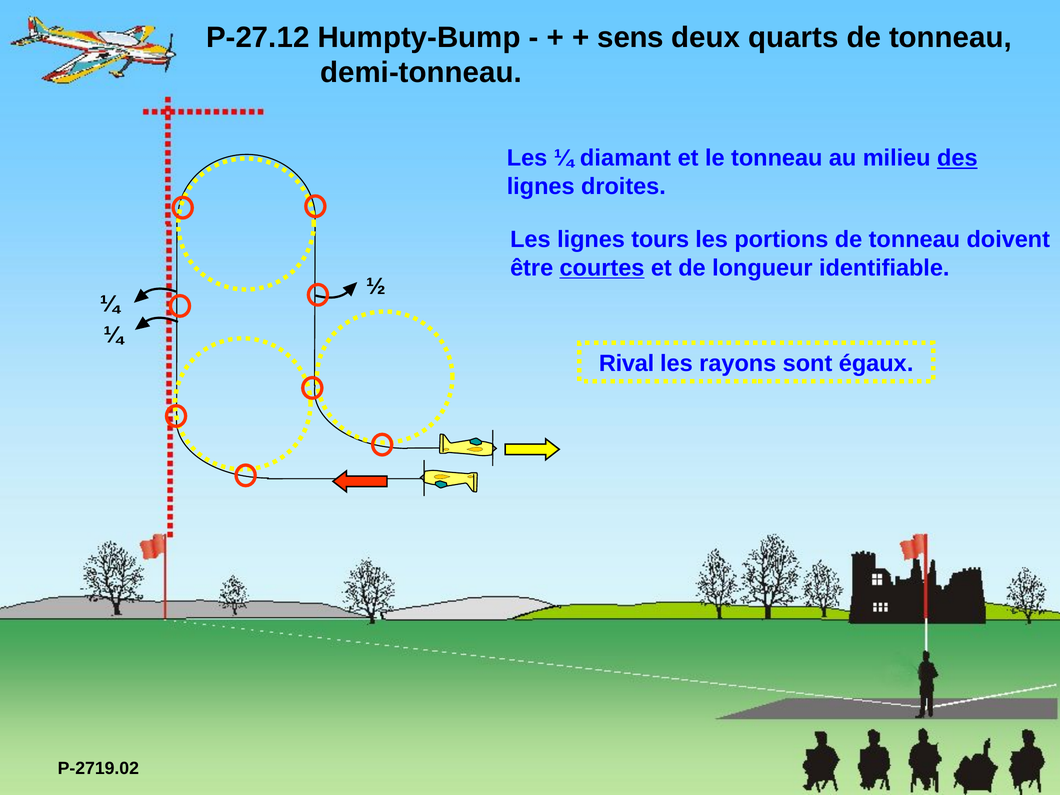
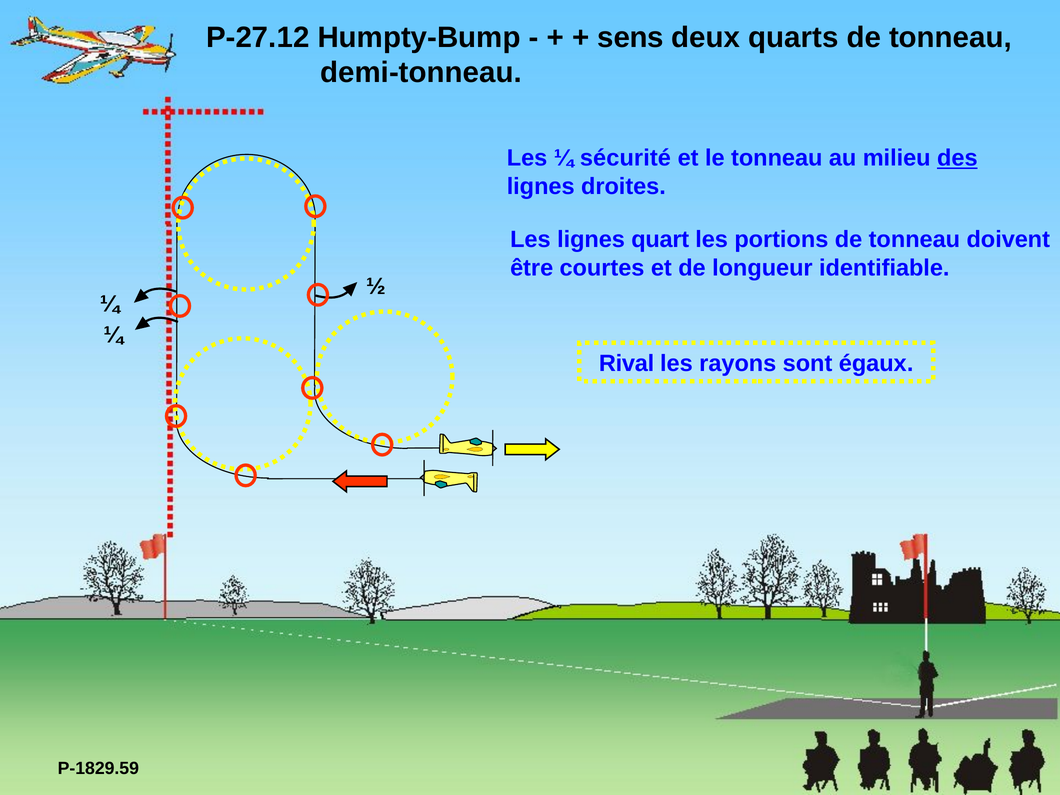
diamant: diamant -> sécurité (625, 158)
tours: tours -> quart (660, 240)
courtes underline: present -> none (602, 268)
P-2719.02: P-2719.02 -> P-1829.59 (98, 768)
